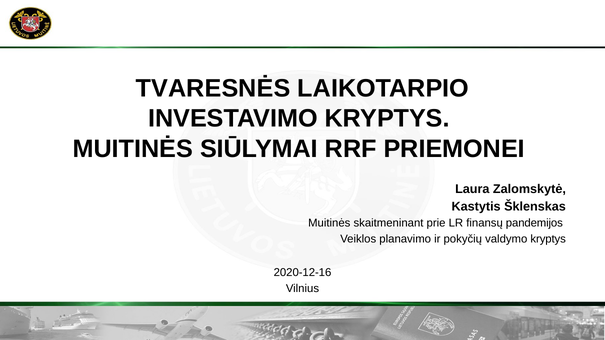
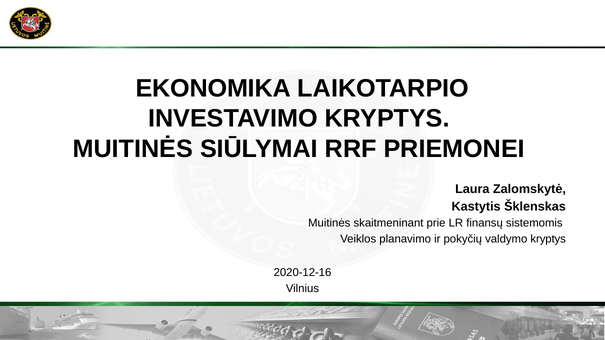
TVARESNĖS: TVARESNĖS -> EKONOMIKA (213, 89)
pandemijos: pandemijos -> sistemomis (534, 223)
